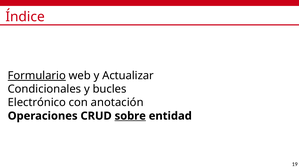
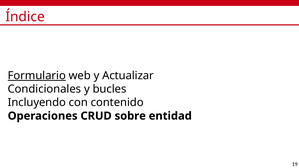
Electrónico: Electrónico -> Incluyendo (37, 103)
anotación: anotación -> contenido (117, 103)
sobre underline: present -> none (130, 116)
